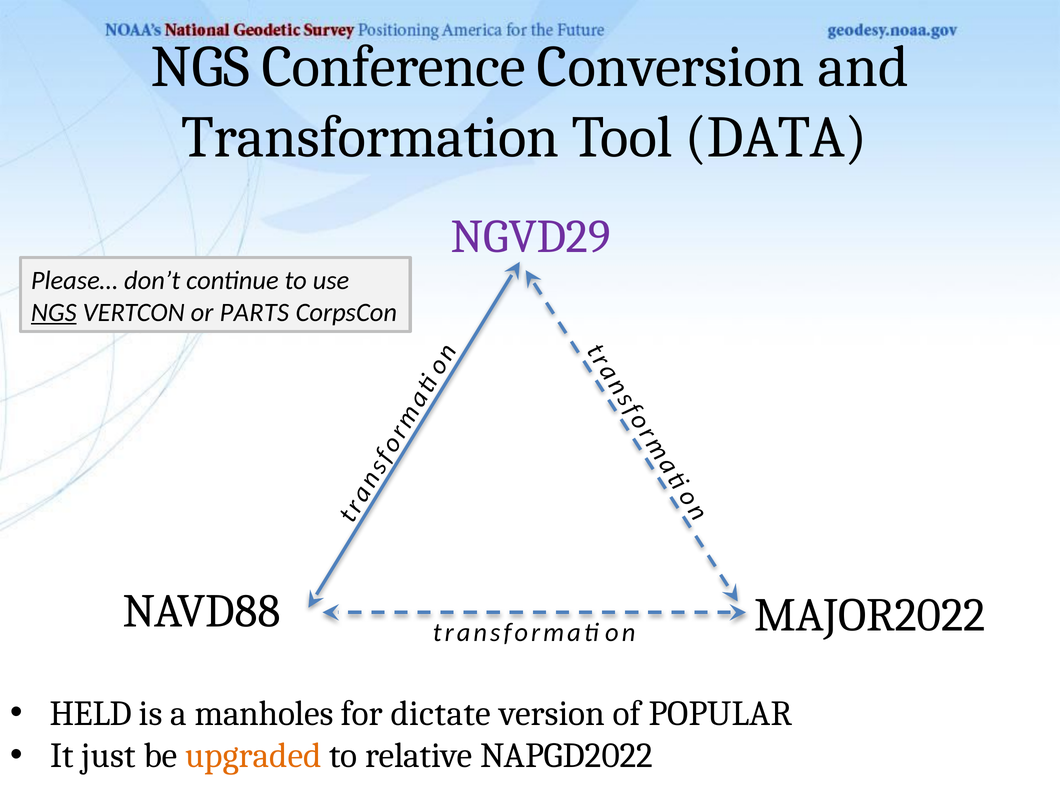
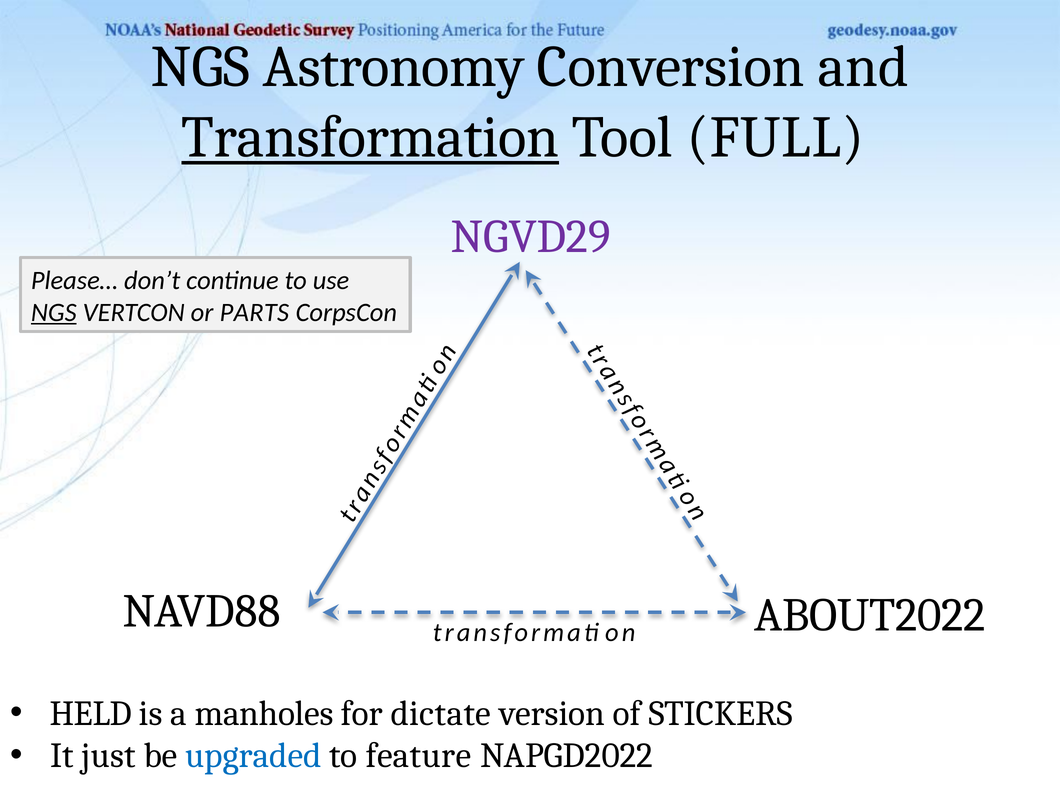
Conference: Conference -> Astronomy (394, 67)
Transformation underline: none -> present (370, 138)
DATA: DATA -> FULL (775, 138)
MAJOR2022: MAJOR2022 -> ABOUT2022 (870, 615)
POPULAR: POPULAR -> STICKERS (721, 713)
upgraded colour: orange -> blue (253, 756)
relative: relative -> feature (418, 756)
